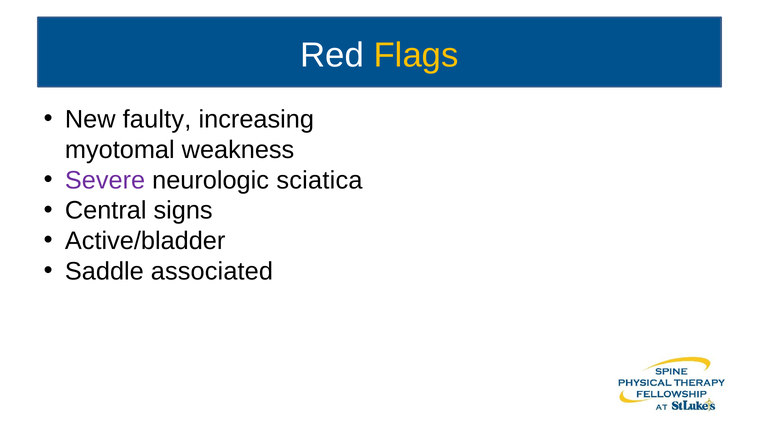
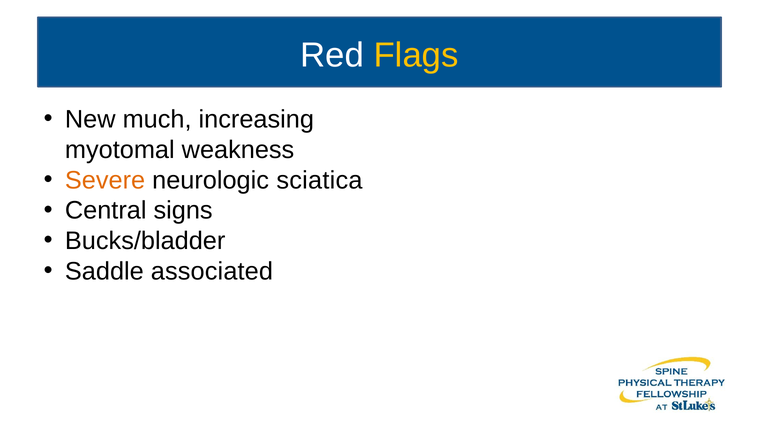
faulty: faulty -> much (157, 119)
Severe colour: purple -> orange (105, 180)
Active/bladder: Active/bladder -> Bucks/bladder (145, 241)
